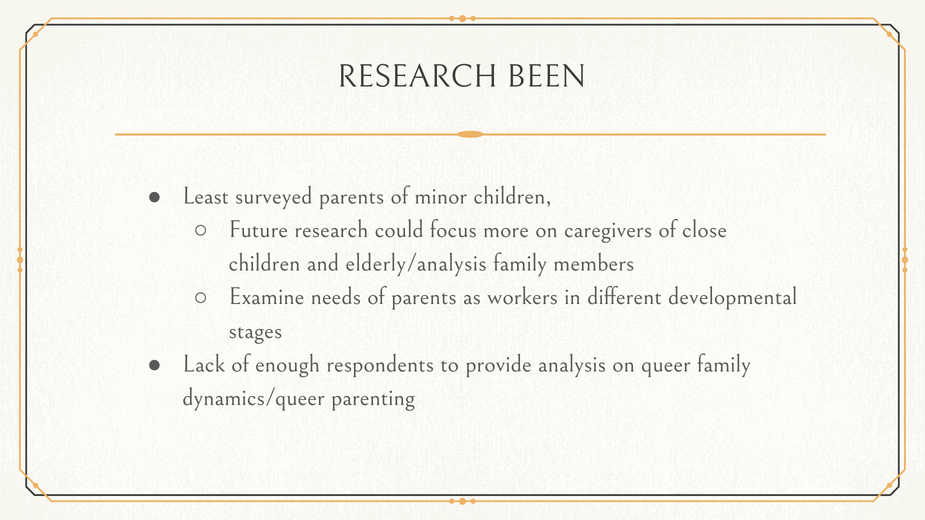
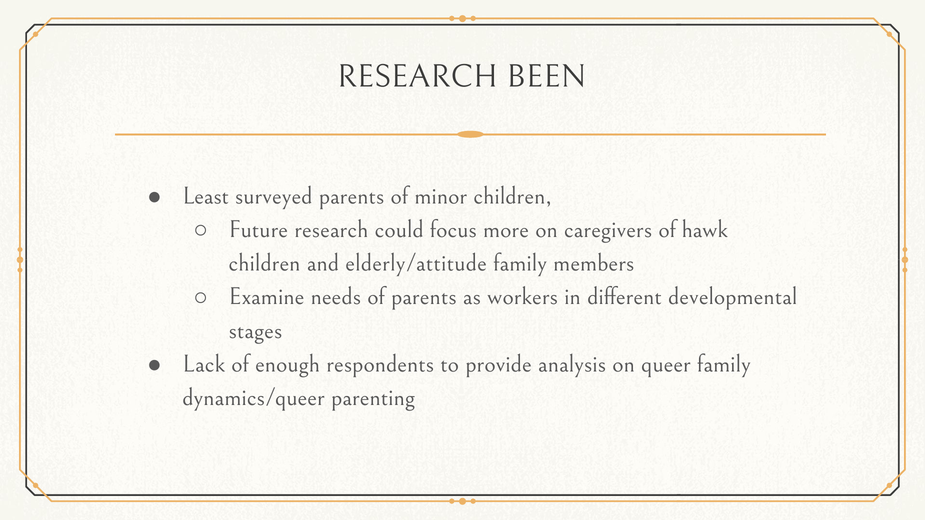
close: close -> hawk (705, 229)
elderly/analysis: elderly/analysis -> elderly/attitude (416, 263)
